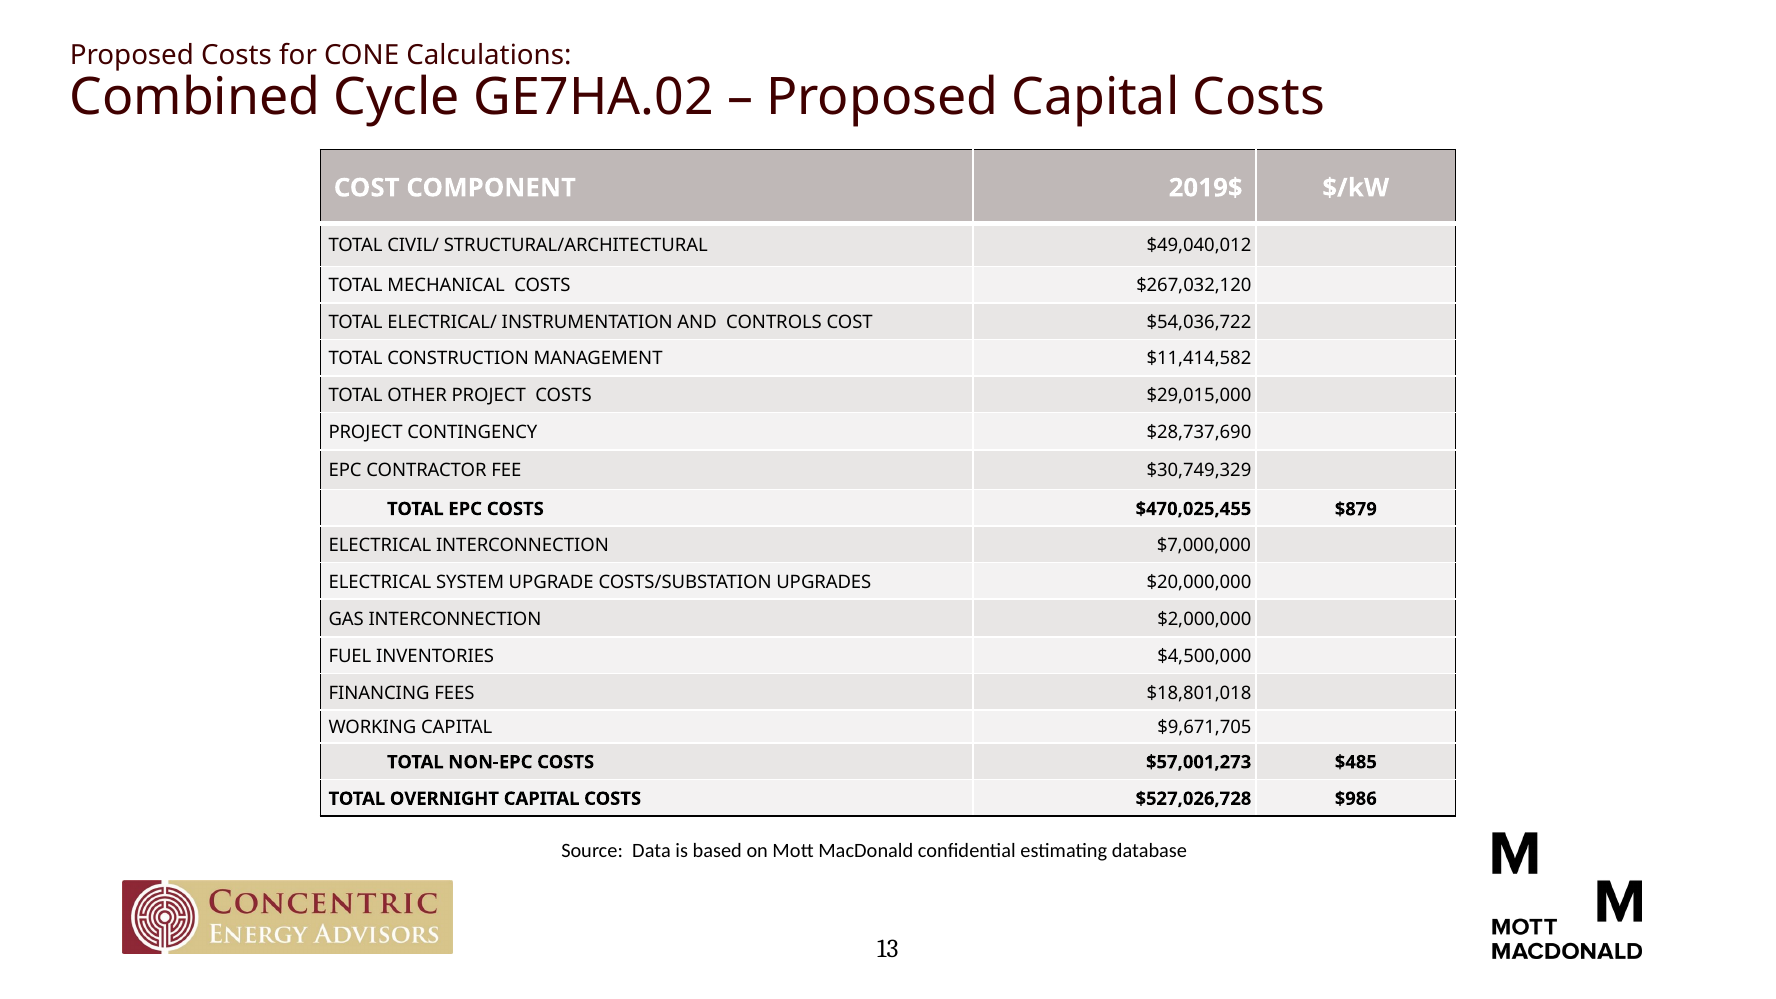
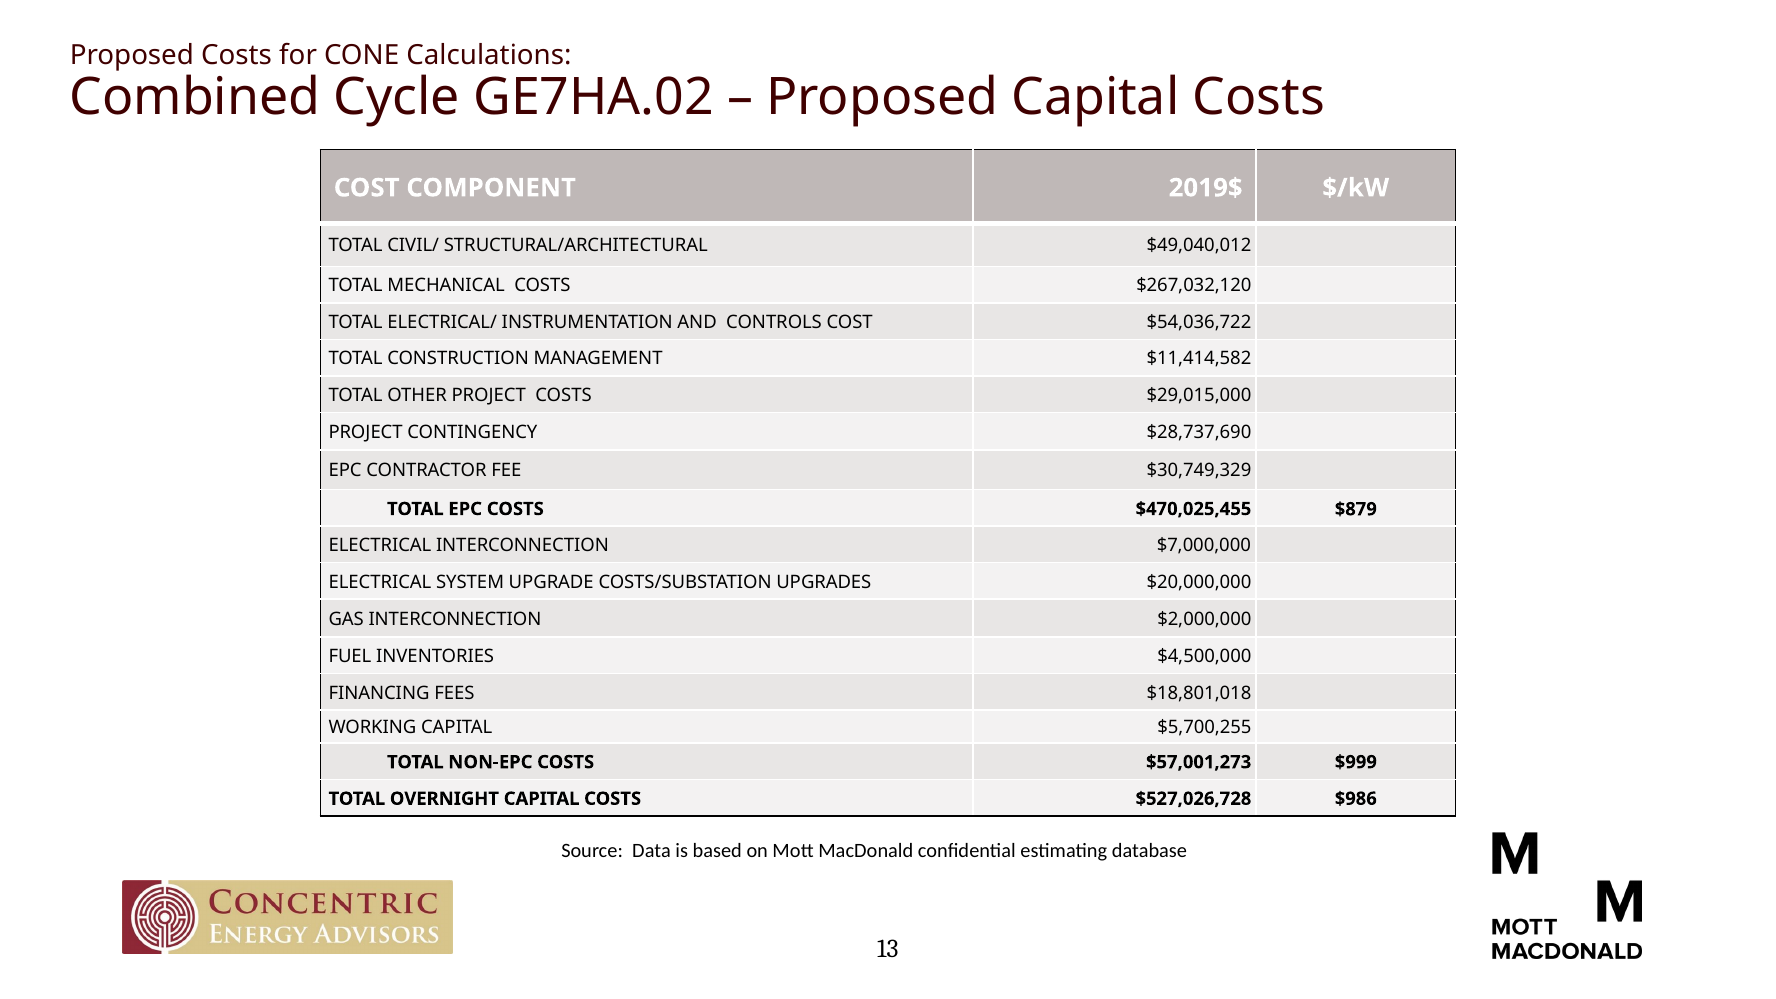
$9,671,705: $9,671,705 -> $5,700,255 (1204, 728)
$485: $485 -> $999 (1356, 762)
